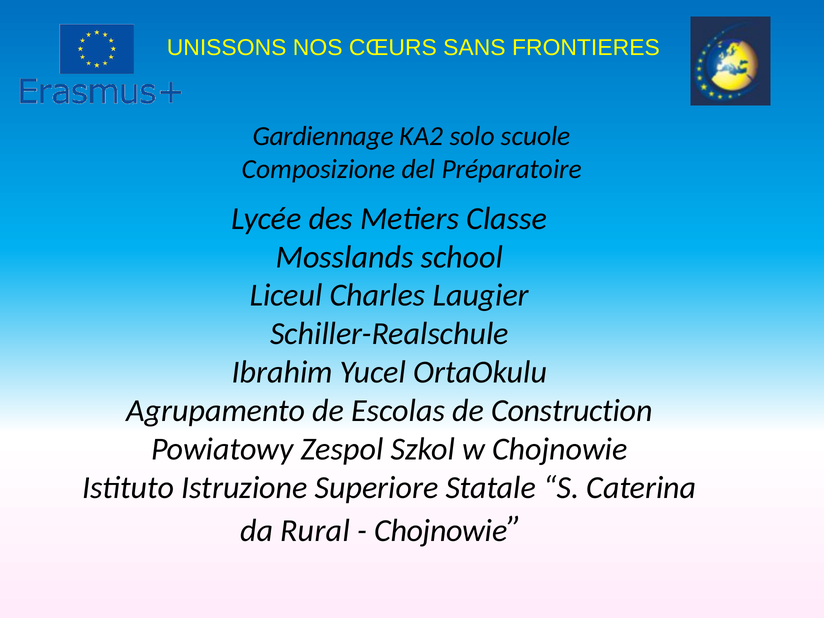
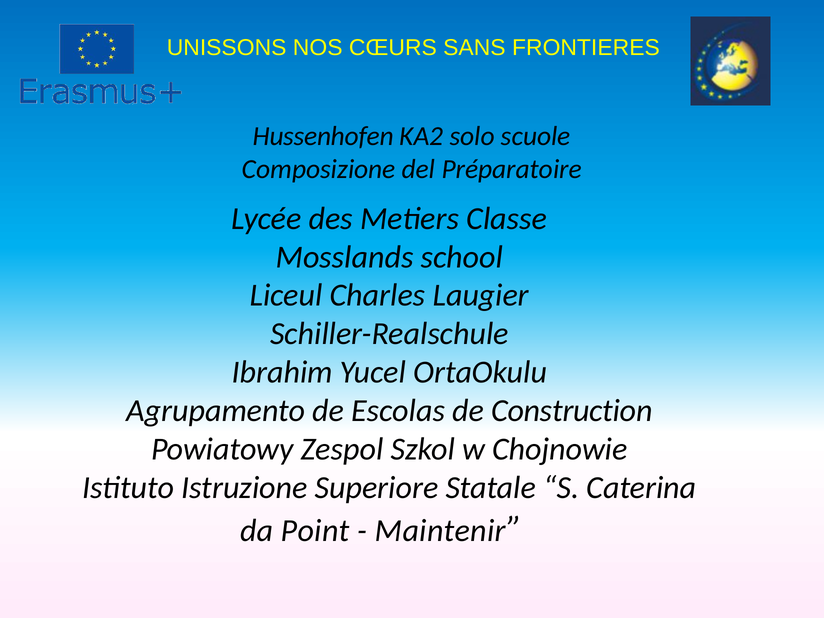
Gardiennage: Gardiennage -> Hussenhofen (323, 136)
Rural: Rural -> Point (315, 531)
Chojnowie: Chojnowie -> Maintenir (440, 531)
